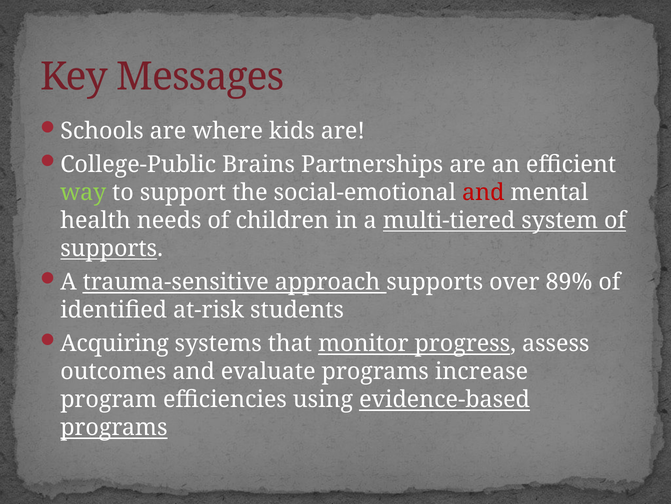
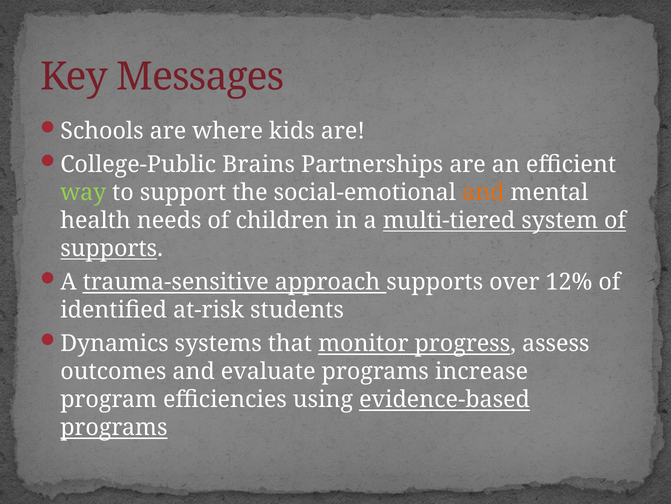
and colour: red -> orange (483, 192)
89%: 89% -> 12% (569, 282)
Acquiring: Acquiring -> Dynamics (115, 343)
